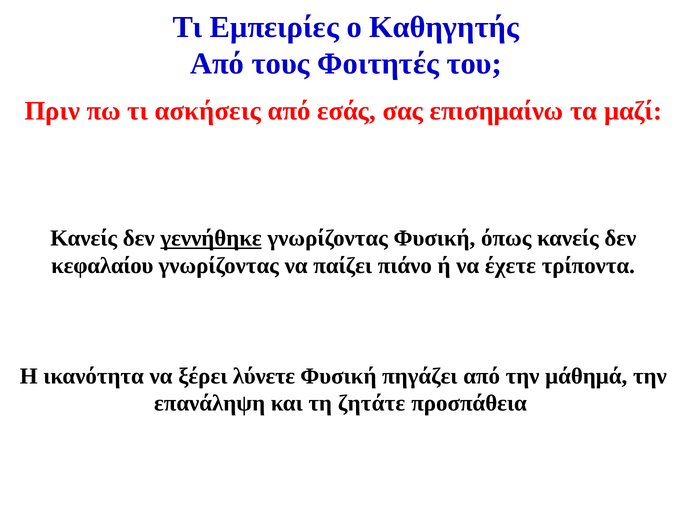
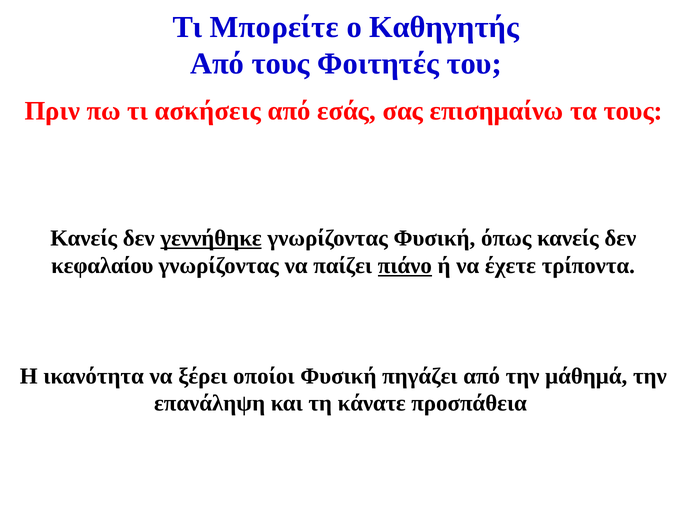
Εμπειρίες: Εμπειρίες -> Μπορείτε (274, 27)
τα μαζί: μαζί -> τους (633, 111)
πιάνο underline: none -> present (405, 266)
λύνετε: λύνετε -> οποίοι (264, 376)
ζητάτε: ζητάτε -> κάνατε (372, 404)
